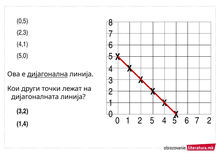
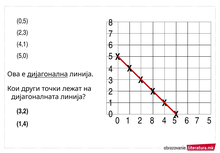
2 5: 5 -> 8 (152, 120)
7 2: 2 -> 5 (209, 120)
